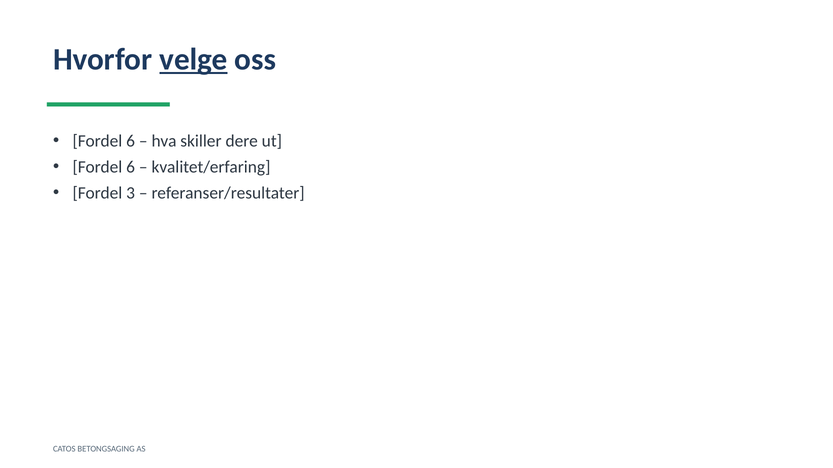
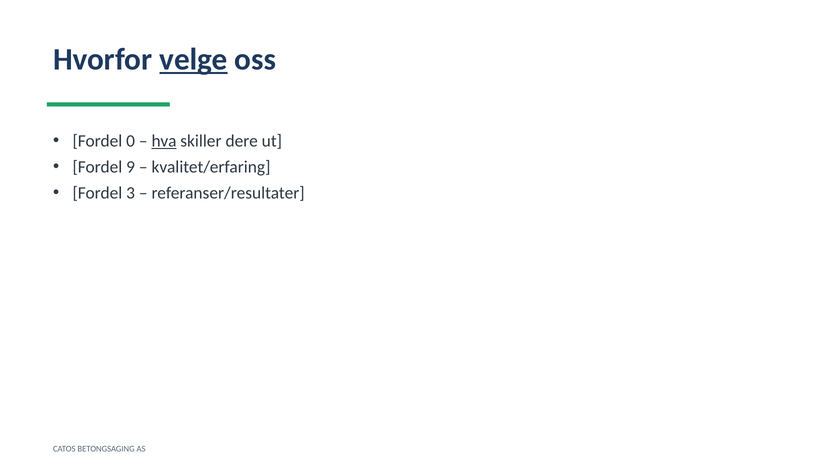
6: 6 -> 0 (131, 141)
hva underline: none -> present (164, 141)
6: 6 -> 9 (131, 167)
